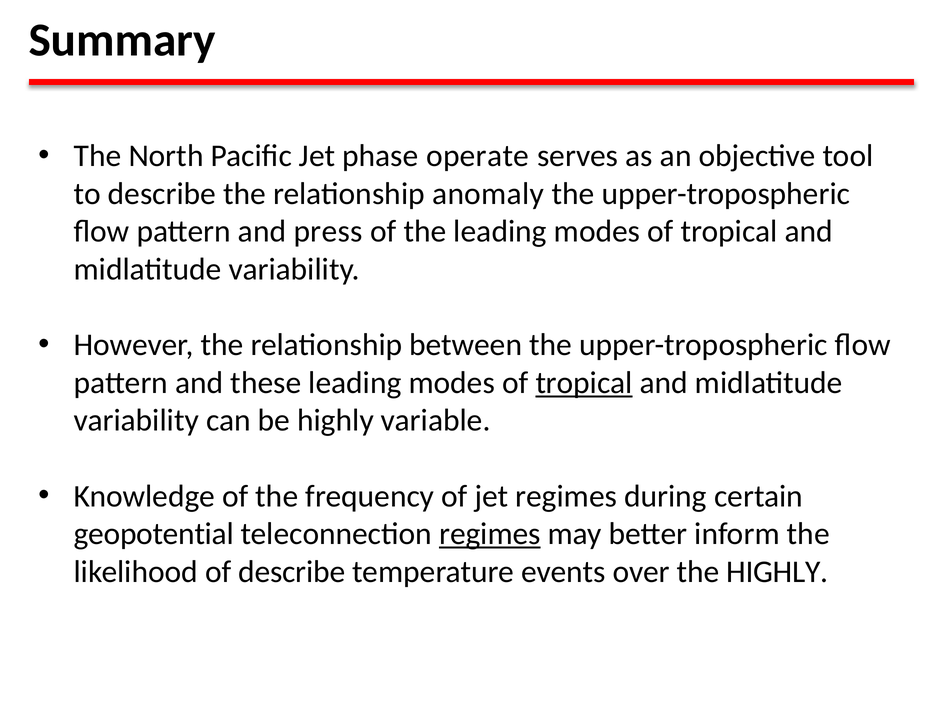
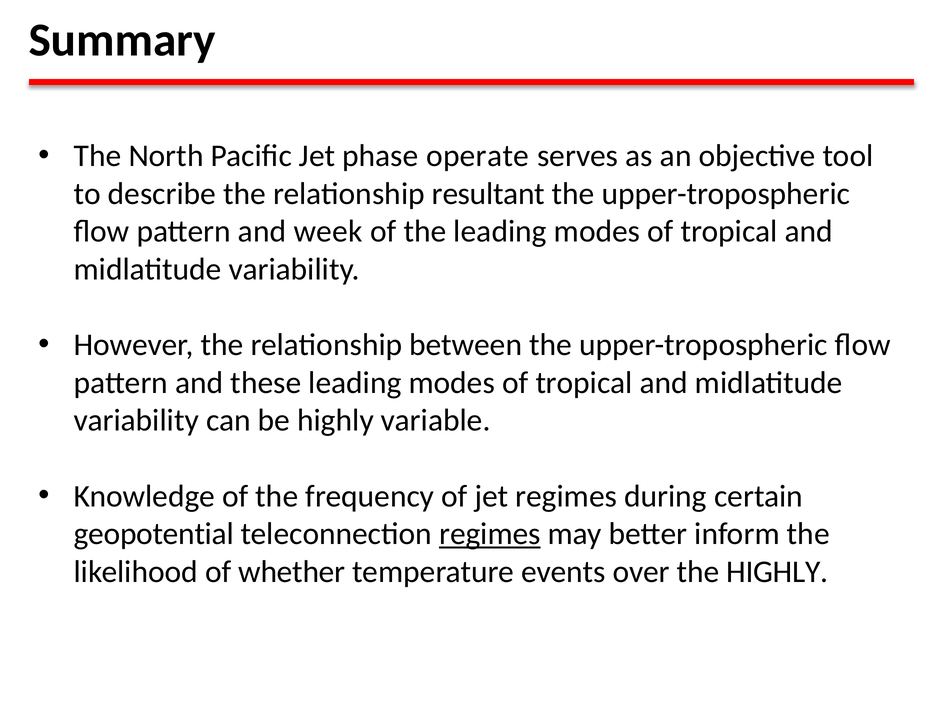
anomaly: anomaly -> resultant (488, 194)
press: press -> week (328, 232)
tropical underline: present -> none (584, 383)
of describe: describe -> whether (292, 572)
